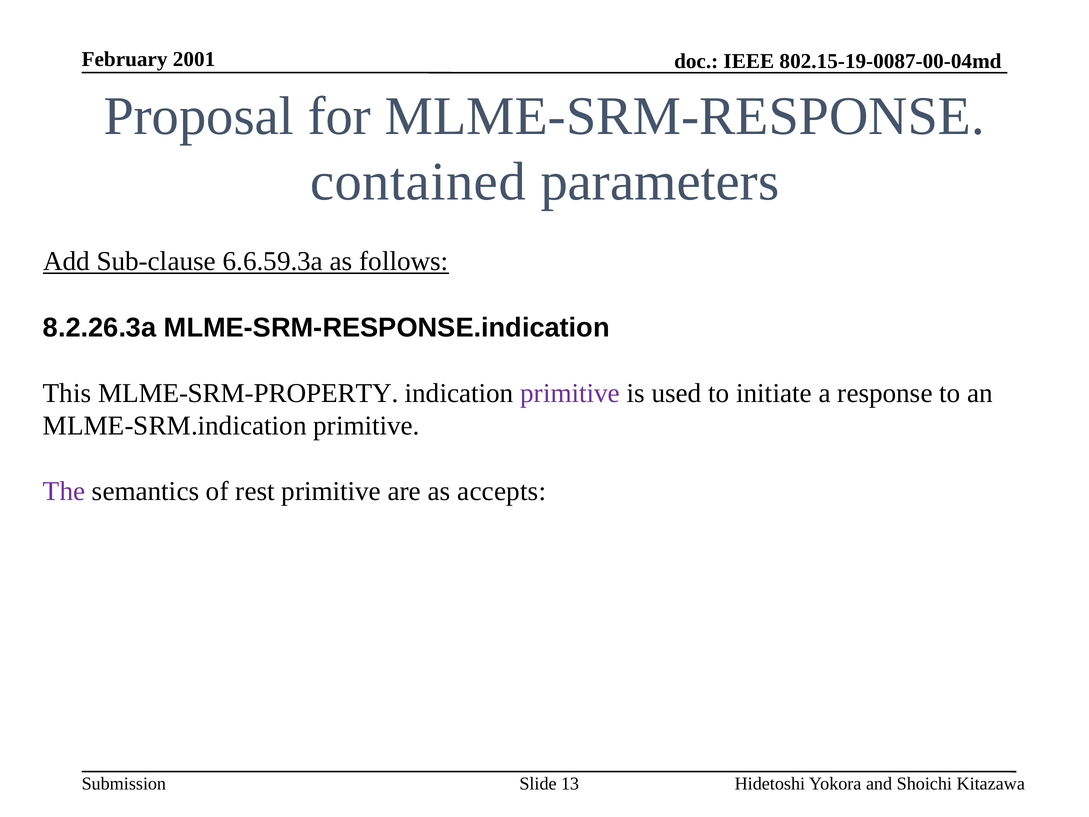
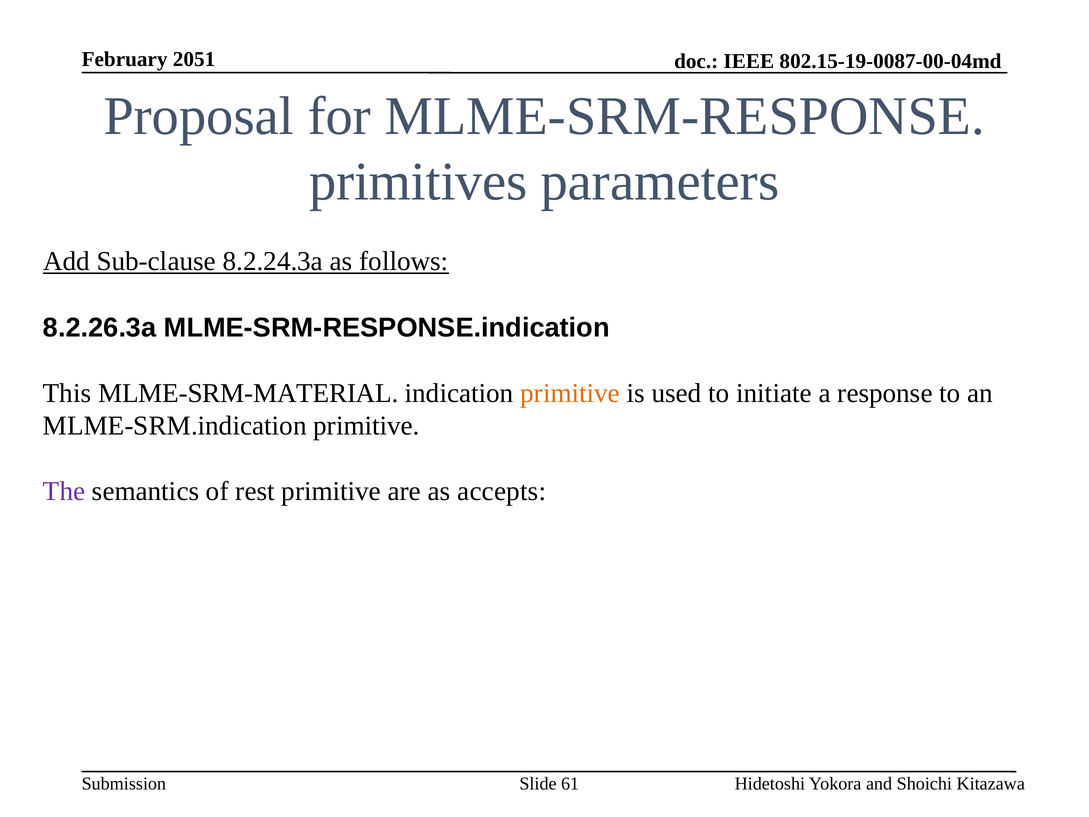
2001: 2001 -> 2051 (194, 59)
contained: contained -> primitives (418, 182)
6.6.59.3a: 6.6.59.3a -> 8.2.24.3a (273, 261)
MLME-SRM-PROPERTY: MLME-SRM-PROPERTY -> MLME-SRM-MATERIAL (248, 393)
primitive colour: purple -> orange (570, 393)
13: 13 -> 61 (570, 783)
